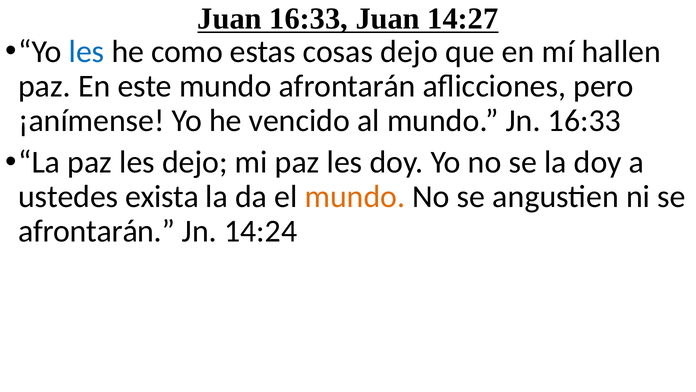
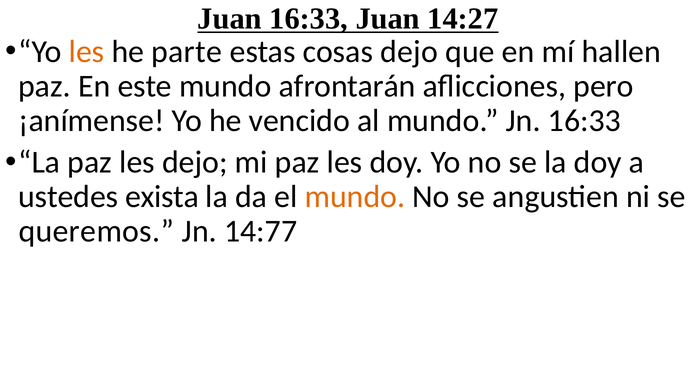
les colour: blue -> orange (87, 52)
como: como -> parte (187, 52)
afrontarán: afrontarán -> queremos (96, 231)
14:24: 14:24 -> 14:77 (261, 231)
